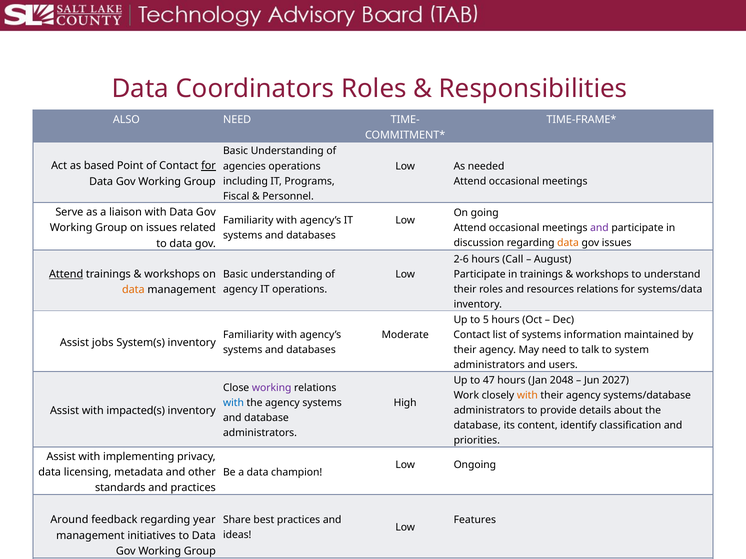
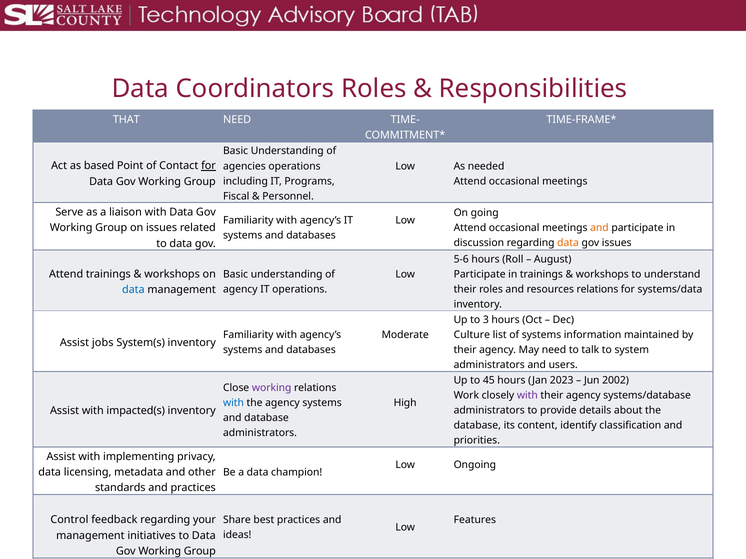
ALSO: ALSO -> THAT (126, 120)
and colour: purple -> orange (599, 228)
2-6: 2-6 -> 5-6 (461, 259)
Call: Call -> Roll (513, 259)
Attend underline: present -> none (66, 274)
data colour: orange -> blue (133, 290)
5: 5 -> 3 (486, 320)
Contact: Contact -> Culture (472, 335)
47: 47 -> 45 (489, 381)
2048: 2048 -> 2023 (562, 381)
2027: 2027 -> 2002 (616, 381)
with colour: orange -> purple (527, 396)
Around: Around -> Control (69, 520)
year: year -> your (204, 520)
